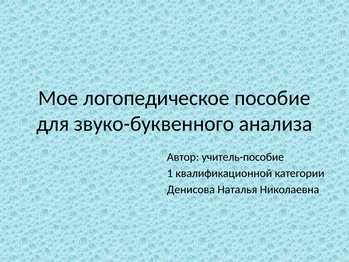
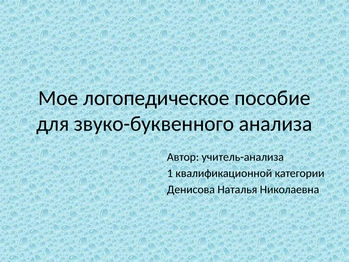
учитель-пособие: учитель-пособие -> учитель-анализа (243, 157)
